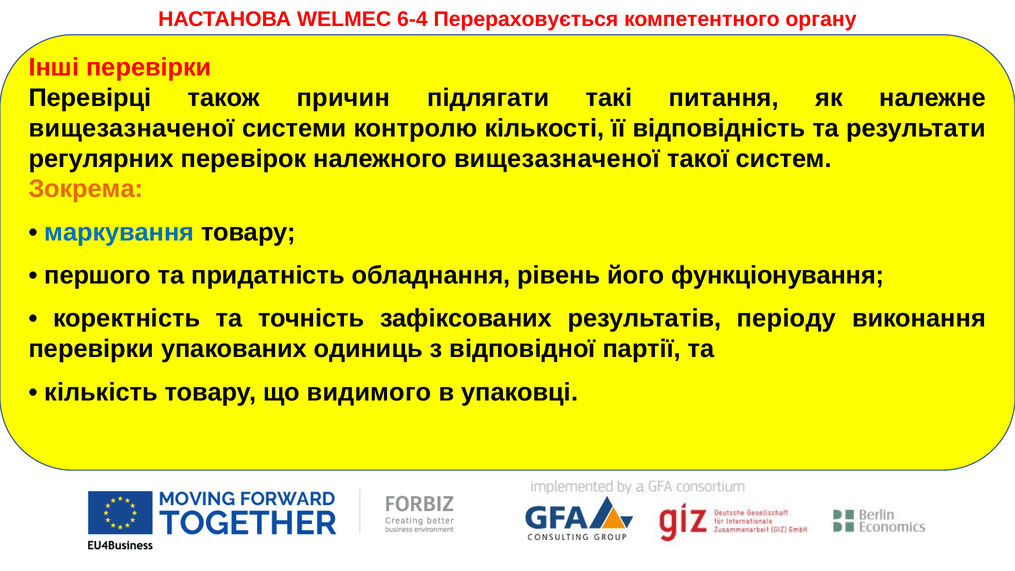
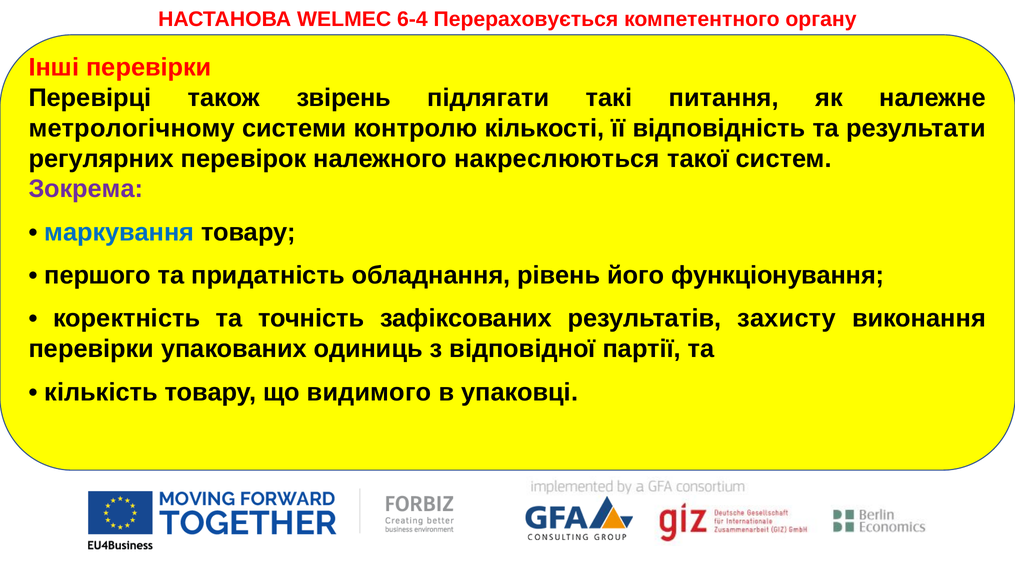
причин: причин -> звірень (344, 98)
вищезазначеної: вищезазначеної -> метрологічному (132, 128)
належного вищезазначеної: вищезазначеної -> накреслюються (557, 159)
Зокрема colour: orange -> purple (86, 189)
періоду: періоду -> захисту (786, 319)
